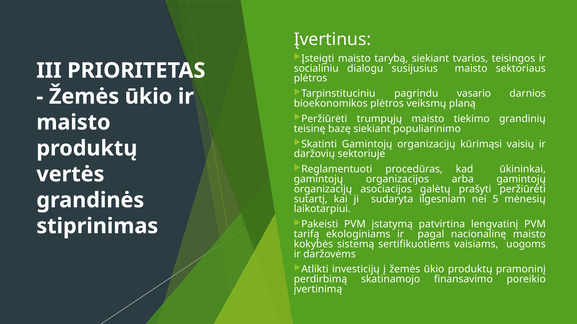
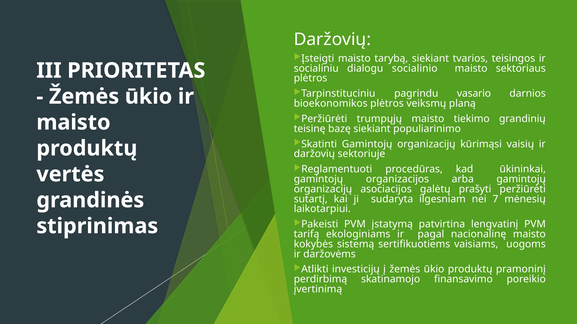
Įvertinus: Įvertinus -> Daržovių (332, 39)
susijusius: susijusius -> socialinio (415, 68)
5: 5 -> 7 (495, 199)
